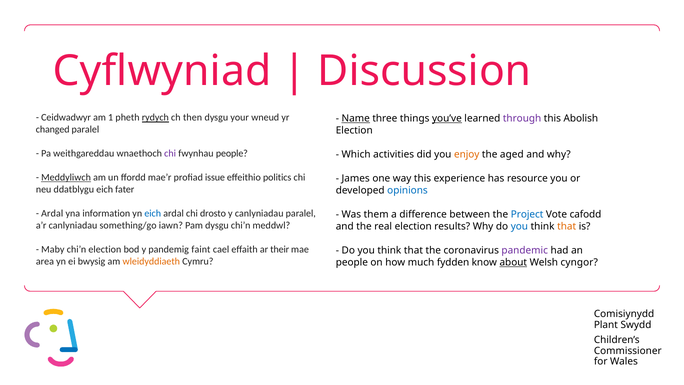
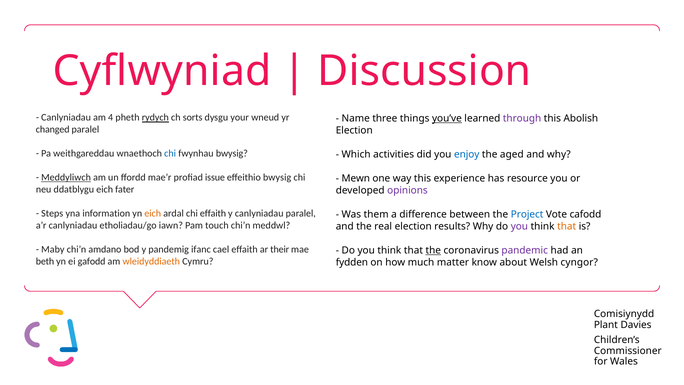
Ceidwadwyr: Ceidwadwyr -> Canlyniadau (66, 118)
1: 1 -> 4 (111, 118)
then: then -> sorts (193, 118)
Name underline: present -> none (356, 119)
chi colour: purple -> blue (170, 154)
fwynhau people: people -> bwysig (232, 154)
enjoy colour: orange -> blue (467, 154)
effeithio politics: politics -> bwysig (277, 177)
James: James -> Mewn (356, 178)
opinions colour: blue -> purple (407, 190)
Ardal: Ardal -> Steps (52, 213)
eich colour: blue -> orange (153, 213)
chi drosto: drosto -> effaith (213, 213)
something/go: something/go -> etholiadau/go (128, 225)
Pam dysgu: dysgu -> touch (217, 225)
you colour: blue -> purple (519, 226)
chi’n election: election -> amdano (105, 249)
faint: faint -> ifanc (201, 249)
the underline: none -> present (433, 250)
area: area -> beth (45, 261)
bwysig: bwysig -> gafodd (92, 261)
people: people -> fydden (352, 262)
fydden: fydden -> matter (453, 262)
about underline: present -> none (513, 262)
Swydd: Swydd -> Davies (636, 325)
